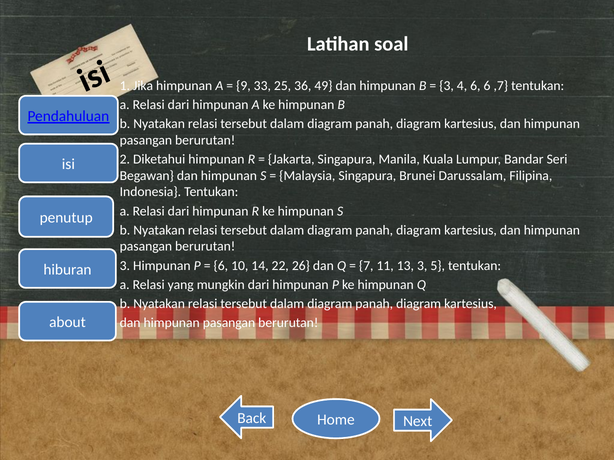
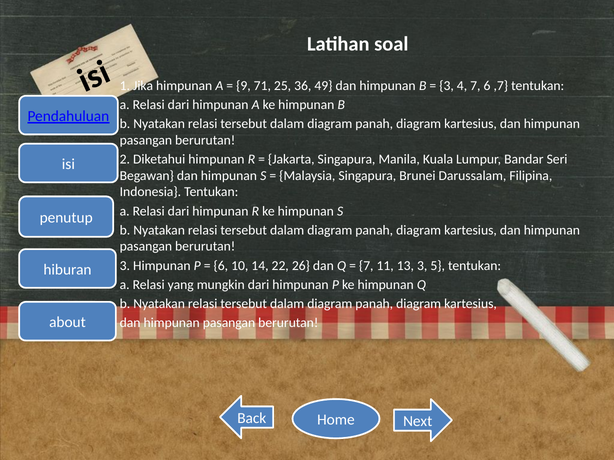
33: 33 -> 71 (262, 86)
4 6: 6 -> 7 (475, 86)
